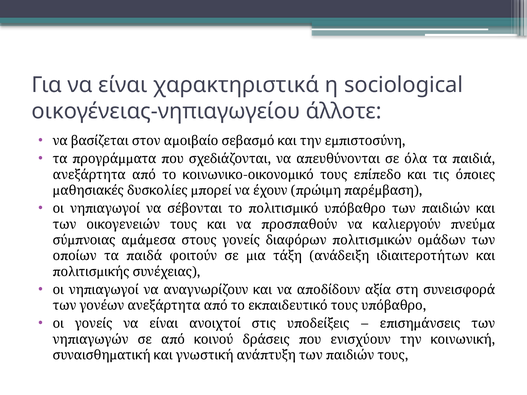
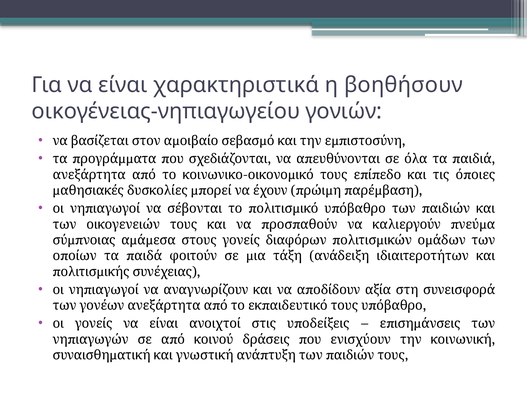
sociological: sociological -> βοηθήσουν (403, 85)
άλλοτε: άλλοτε -> γονιών (344, 111)
